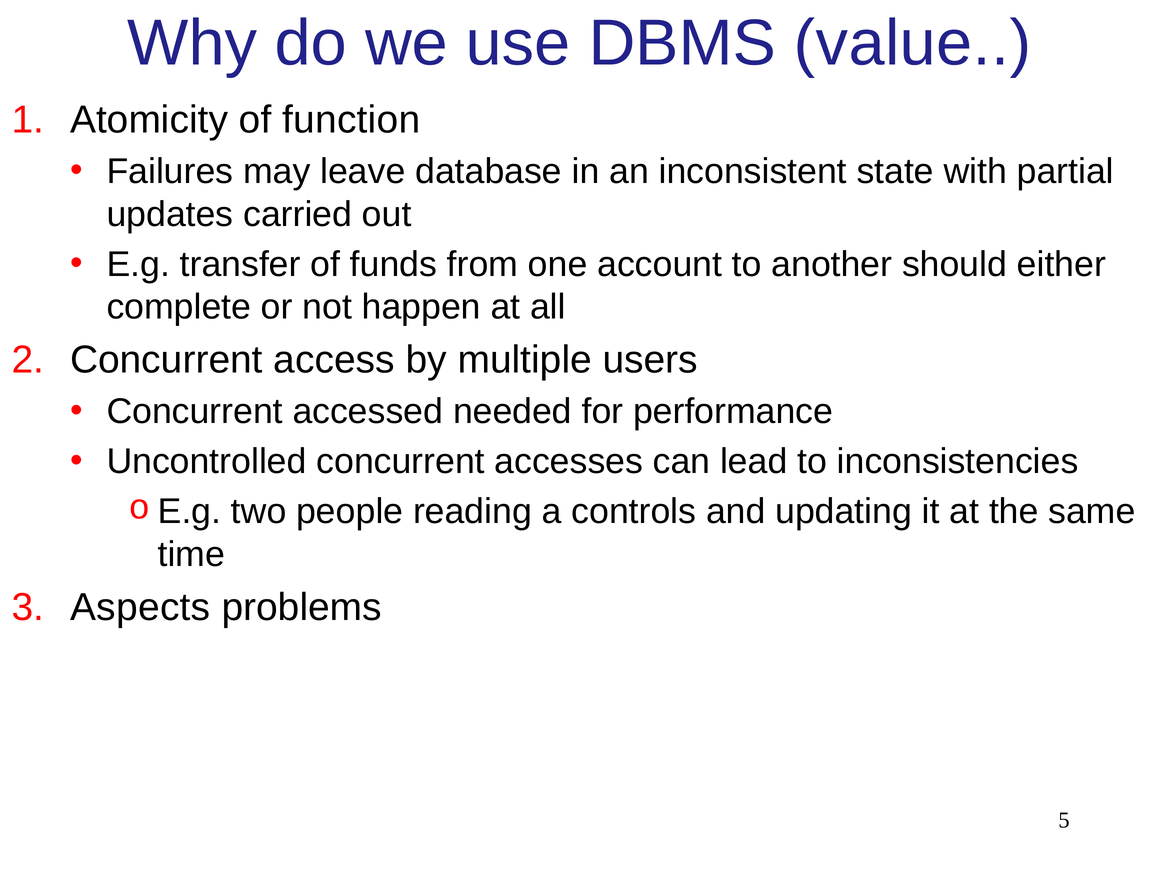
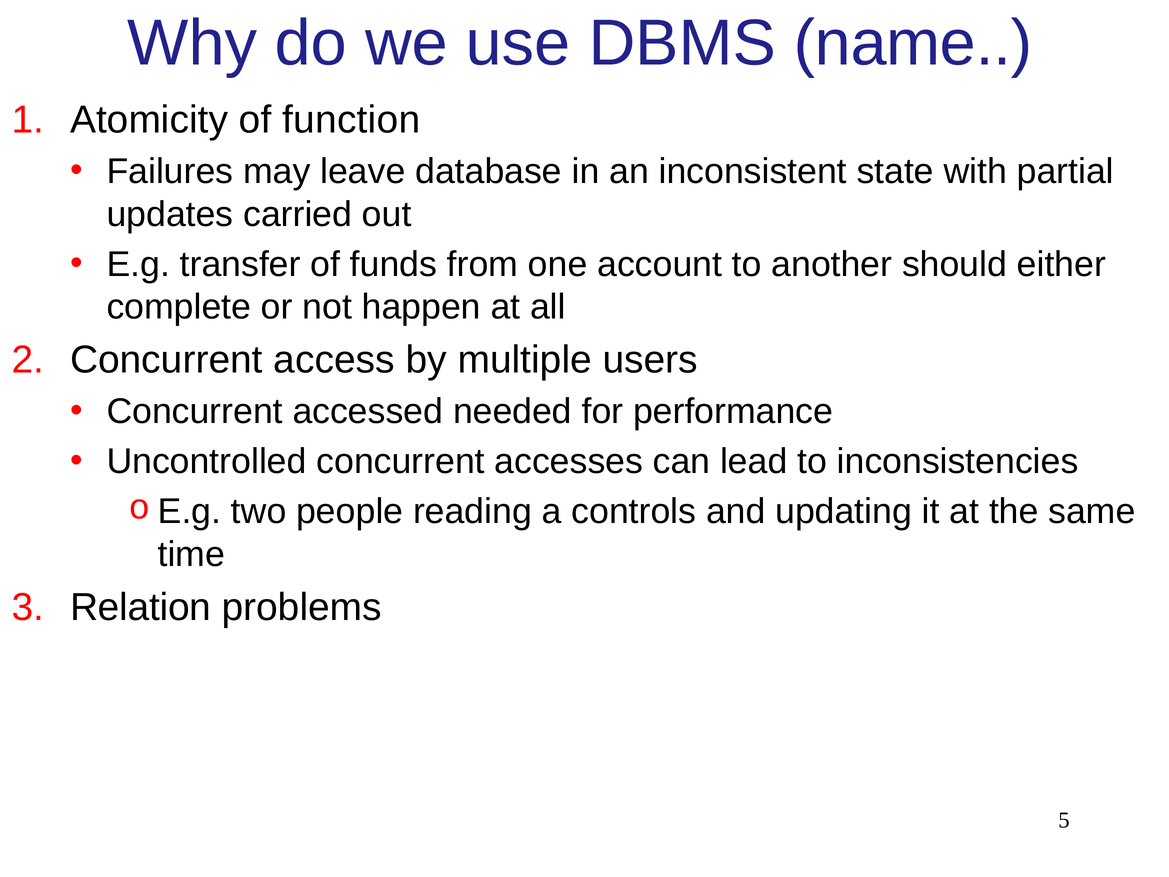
value: value -> name (913, 44)
Aspects: Aspects -> Relation (141, 607)
